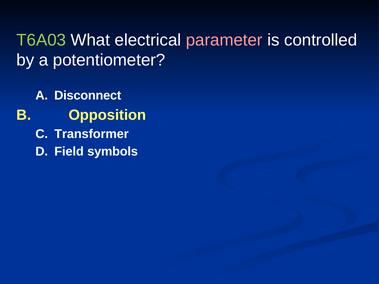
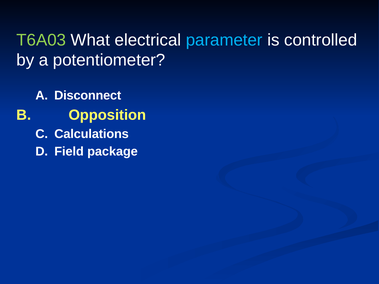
parameter colour: pink -> light blue (224, 40)
Transformer: Transformer -> Calculations (92, 134)
symbols: symbols -> package (113, 152)
